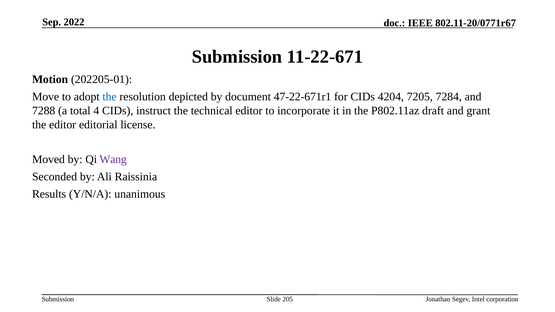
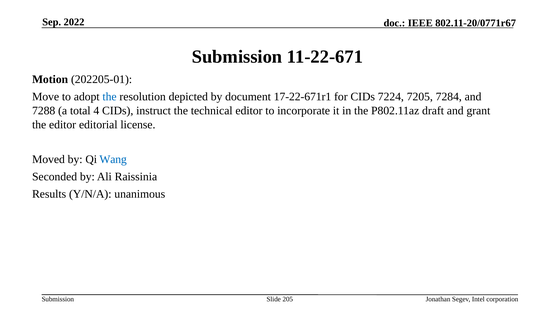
47-22-671r1: 47-22-671r1 -> 17-22-671r1 (303, 97)
4204: 4204 -> 7224 (391, 97)
Wang colour: purple -> blue (113, 159)
